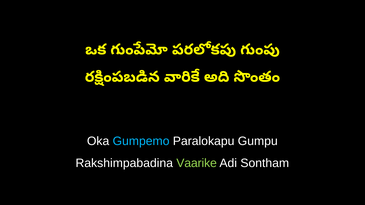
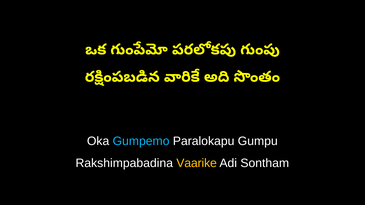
Vaarike colour: light green -> yellow (197, 163)
